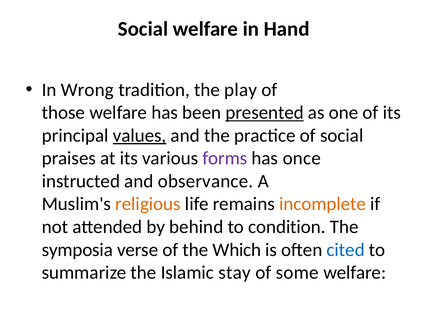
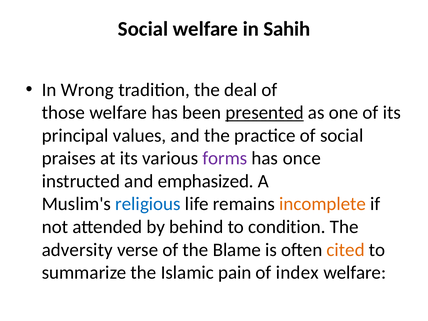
Hand: Hand -> Sahih (287, 29)
play: play -> deal (241, 90)
values underline: present -> none (140, 136)
observance: observance -> emphasized (206, 181)
religious colour: orange -> blue (148, 204)
symposia: symposia -> adversity (77, 250)
Which: Which -> Blame (237, 250)
cited colour: blue -> orange (346, 250)
stay: stay -> pain (235, 273)
some: some -> index (297, 273)
